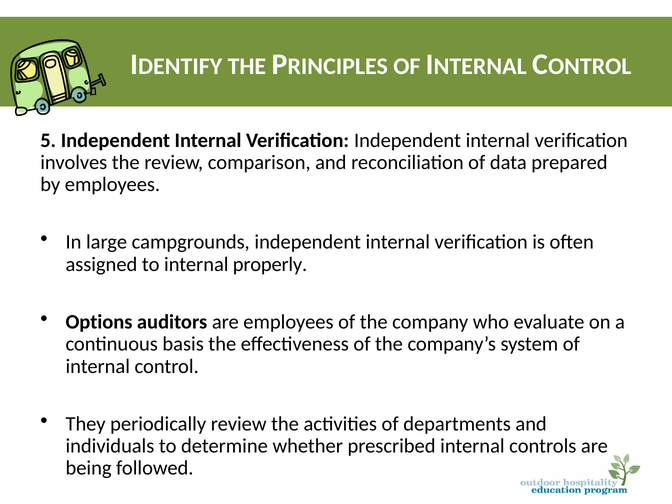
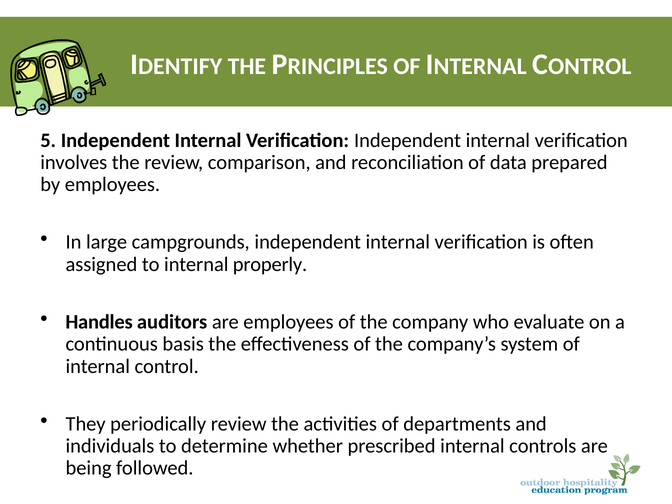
Options: Options -> Handles (99, 322)
